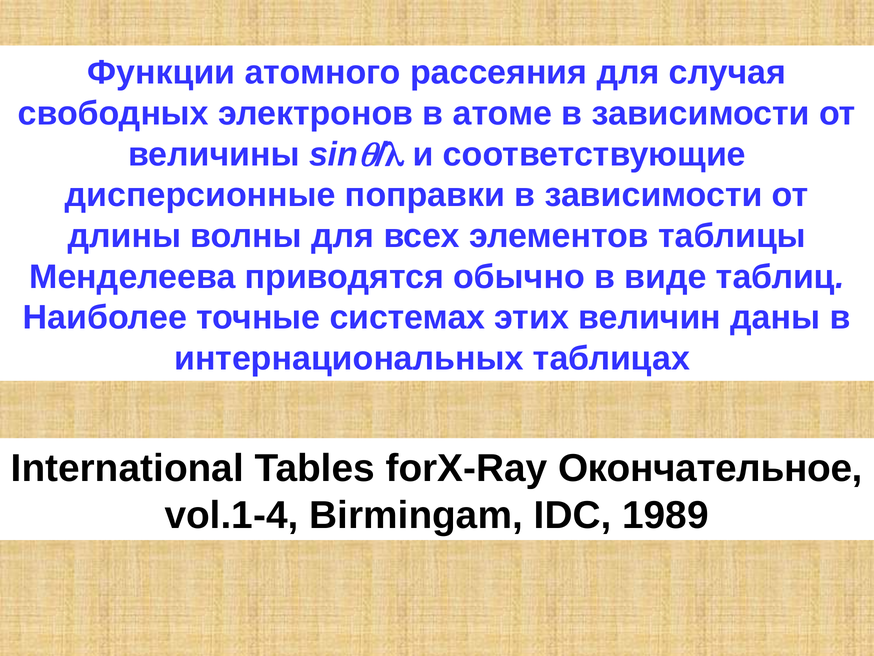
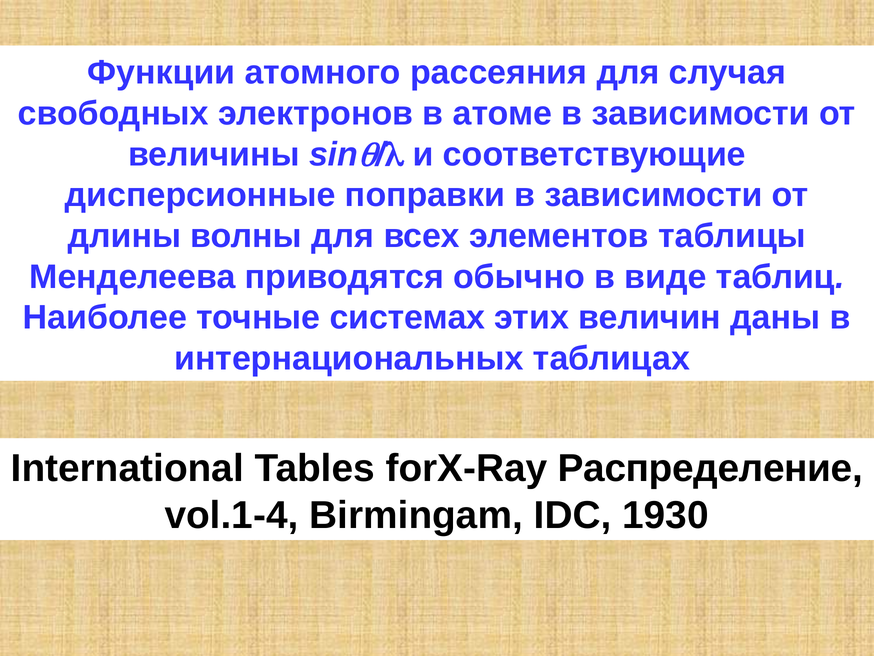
Окончательное: Окончательное -> Распределение (710, 468)
1989: 1989 -> 1930 (665, 515)
